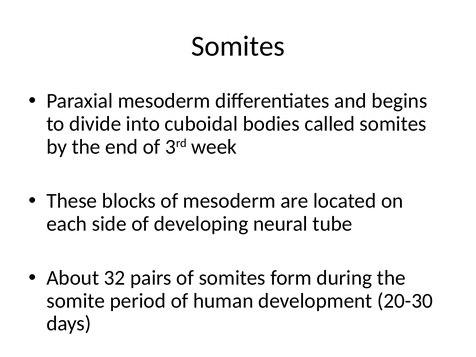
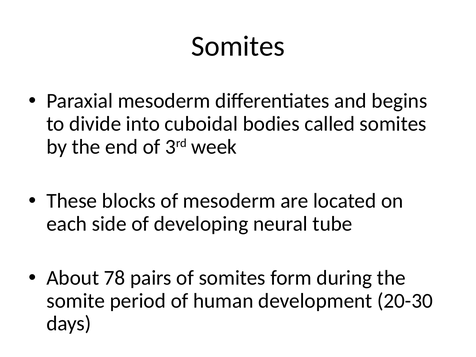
32: 32 -> 78 (115, 278)
